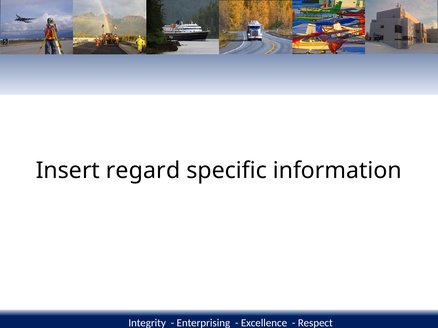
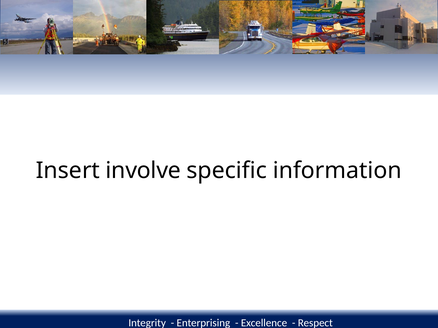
regard: regard -> involve (143, 171)
